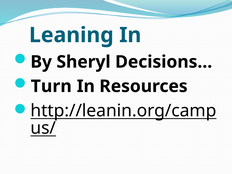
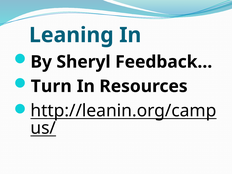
Decisions…: Decisions… -> Feedback… (164, 62)
